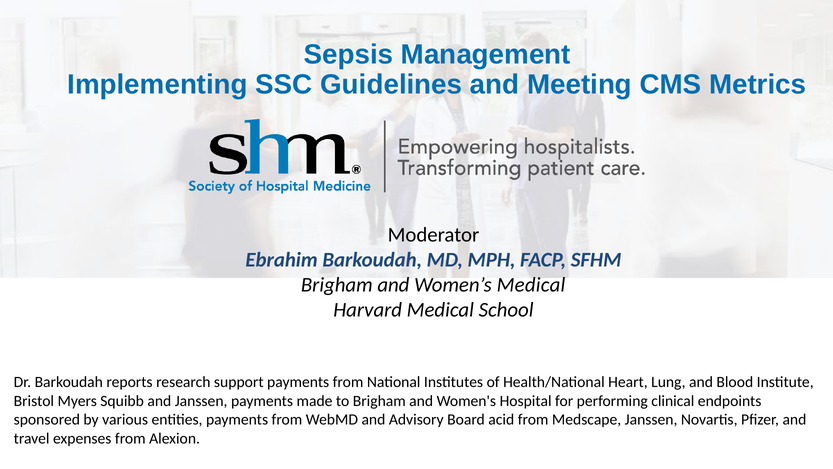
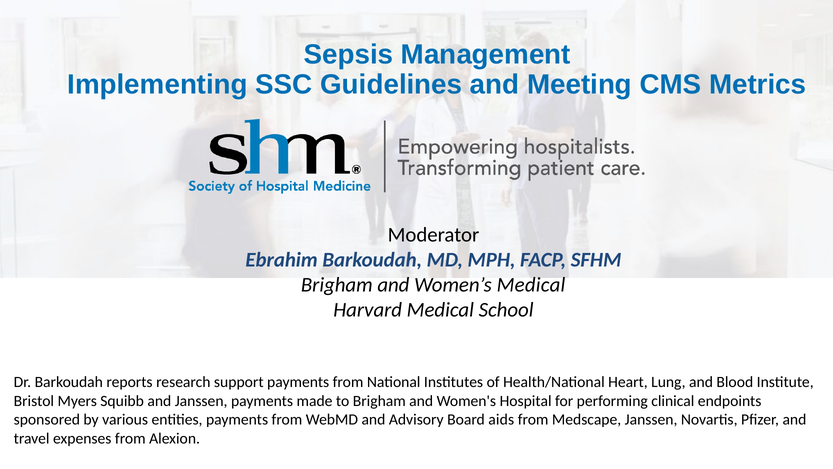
acid: acid -> aids (501, 419)
